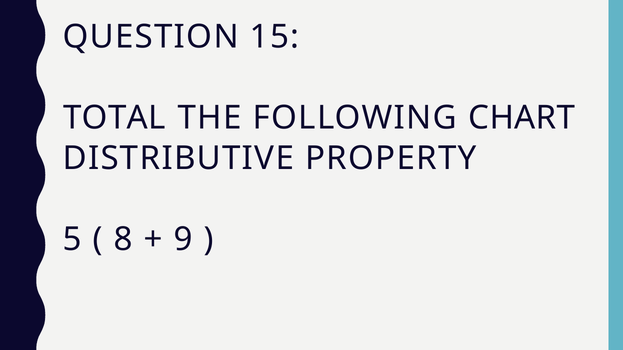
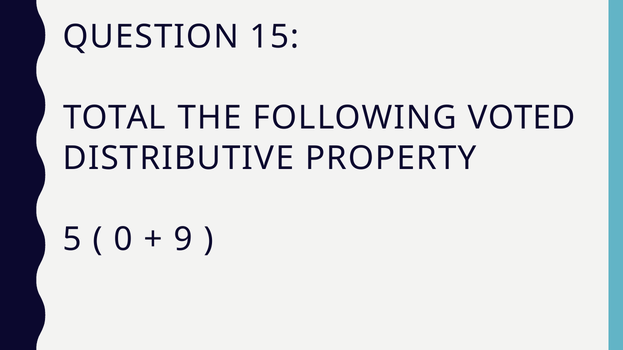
CHART: CHART -> VOTED (522, 118)
8: 8 -> 0 (123, 240)
